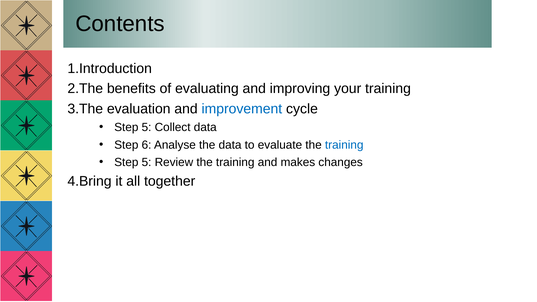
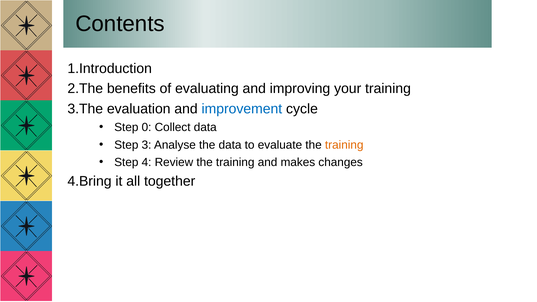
5: 5 -> 0 (147, 127)
6: 6 -> 3 (147, 145)
training colour: blue -> orange (344, 145)
5: 5 -> 4 (147, 162)
